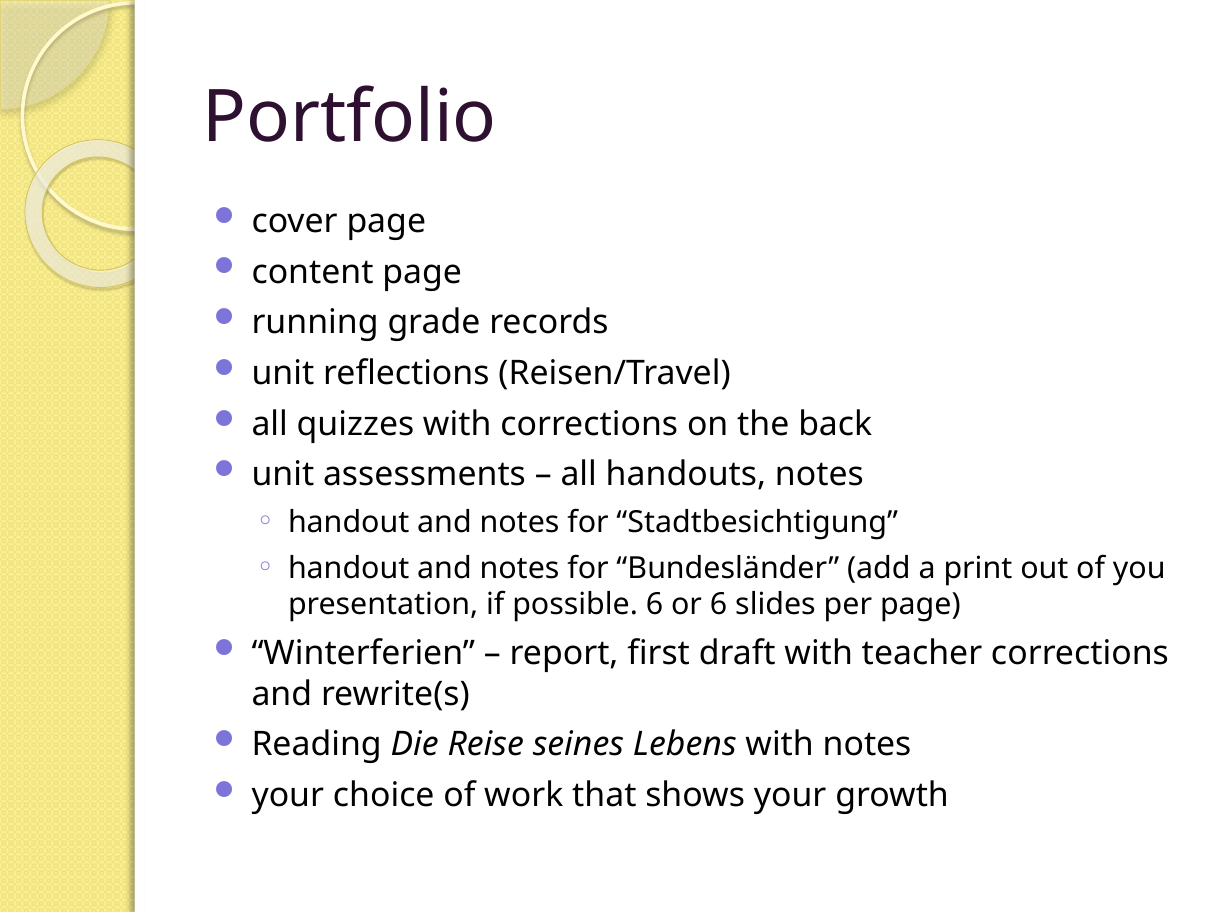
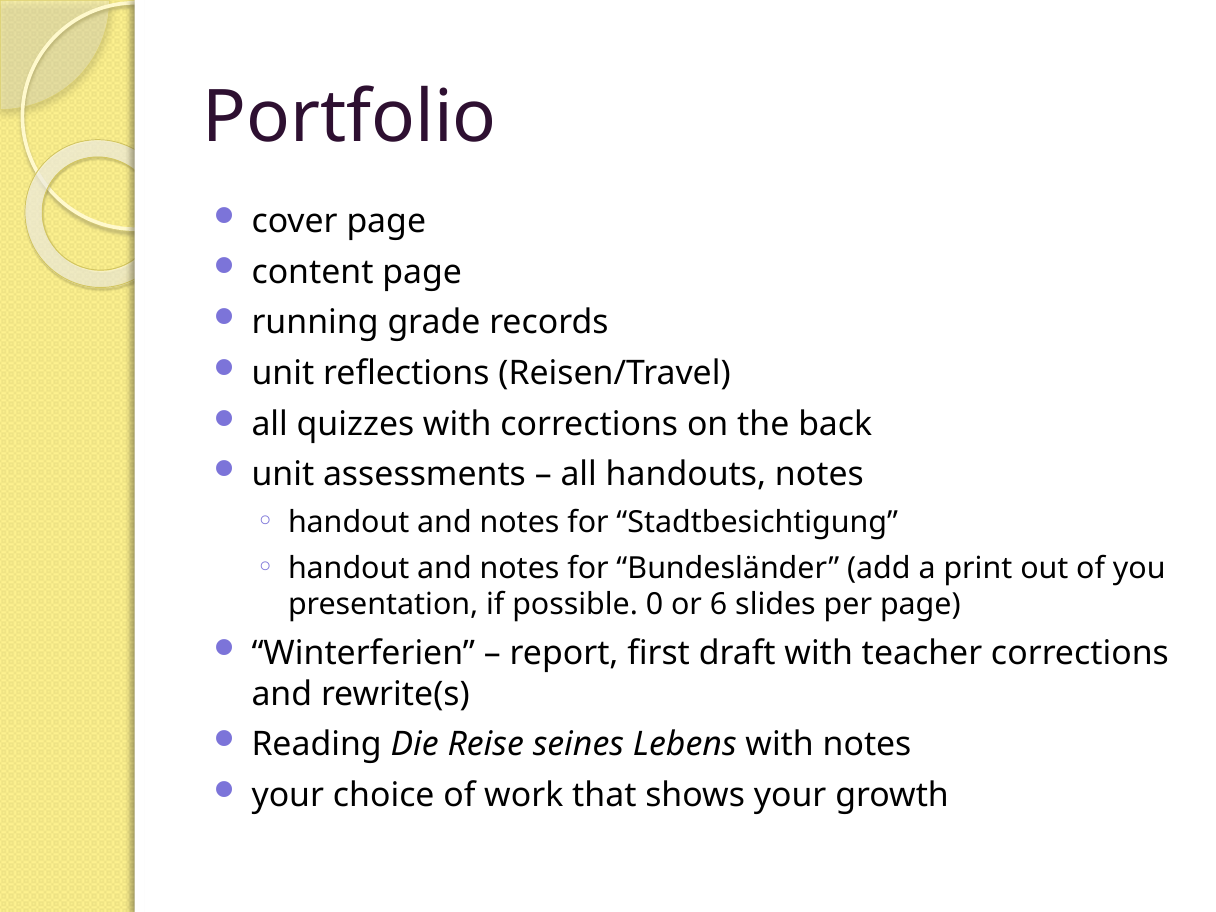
possible 6: 6 -> 0 (655, 604)
